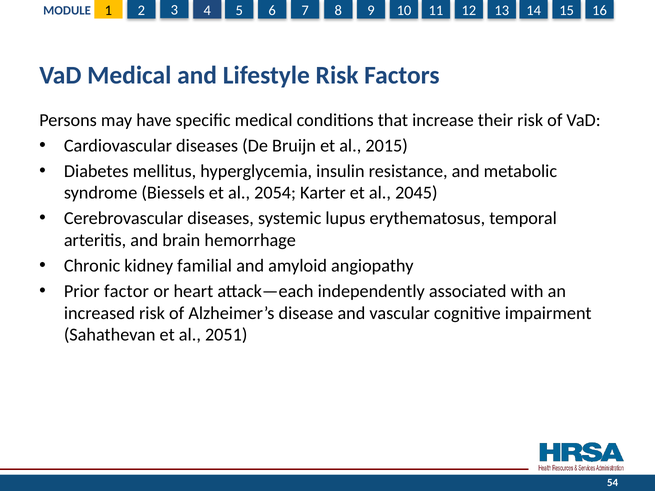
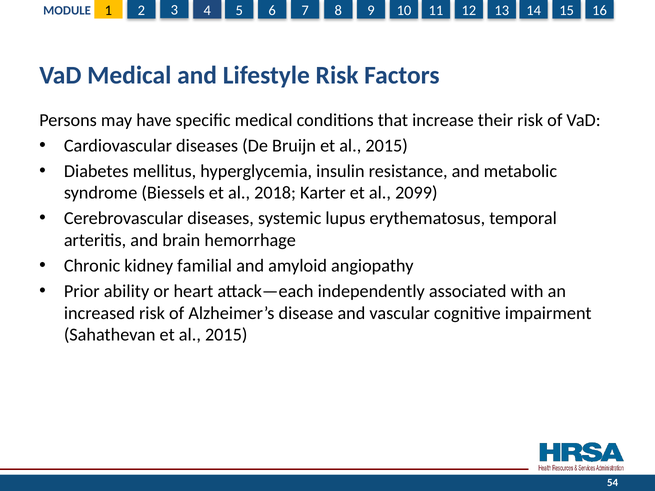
2054: 2054 -> 2018 (275, 193)
2045: 2045 -> 2099 (416, 193)
factor: factor -> ability (127, 291)
Sahathevan et al 2051: 2051 -> 2015 (226, 335)
